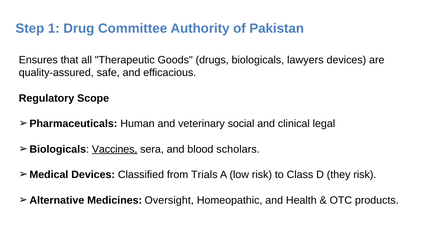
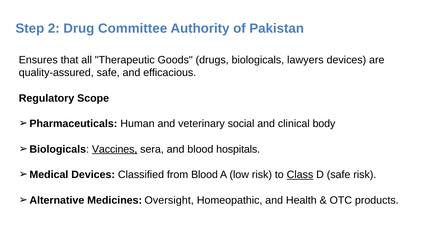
1: 1 -> 2 (54, 28)
legal: legal -> body (324, 124)
scholars: scholars -> hospitals (238, 149)
from Trials: Trials -> Blood (204, 175)
Class underline: none -> present (300, 175)
D they: they -> safe (339, 175)
